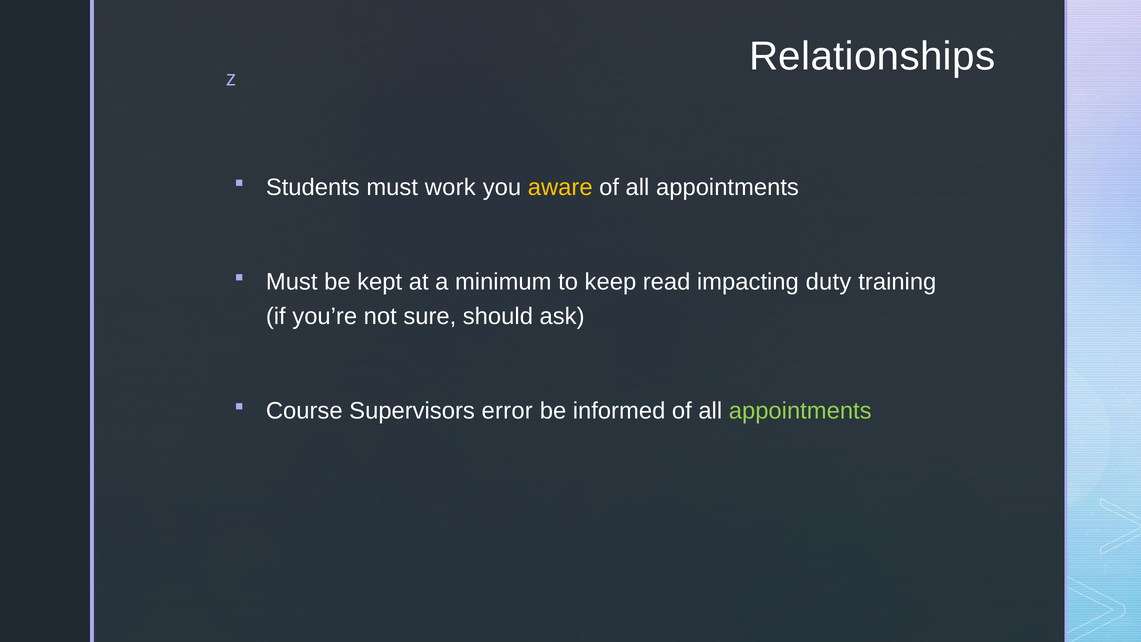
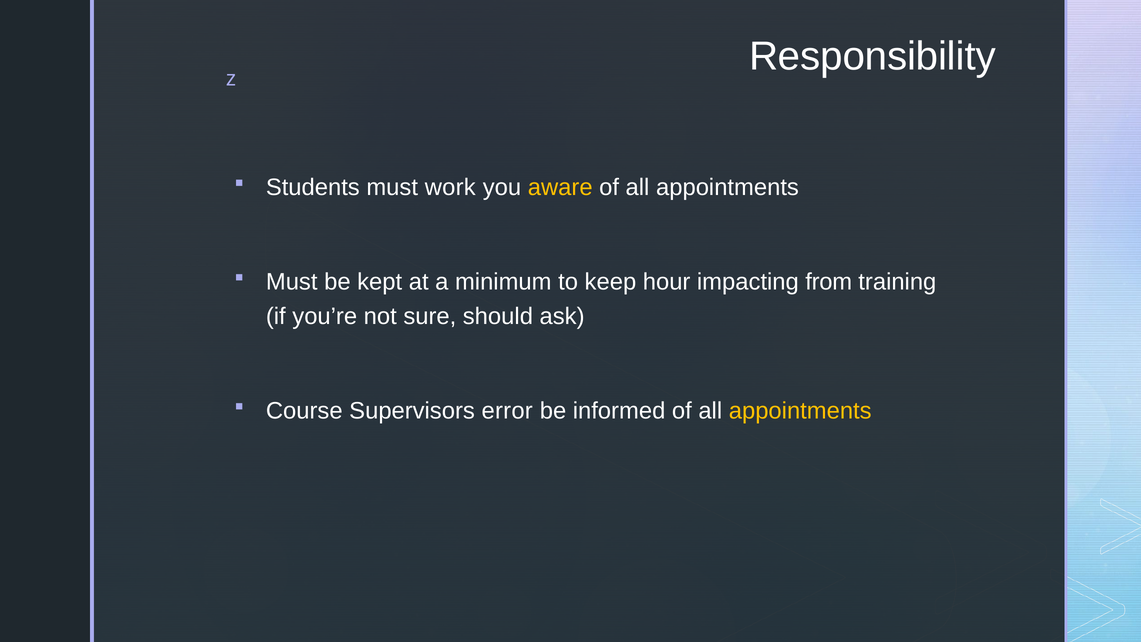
Relationships: Relationships -> Responsibility (872, 56)
read: read -> hour (667, 282)
duty: duty -> from (829, 282)
appointments colour: light green -> yellow (800, 411)
